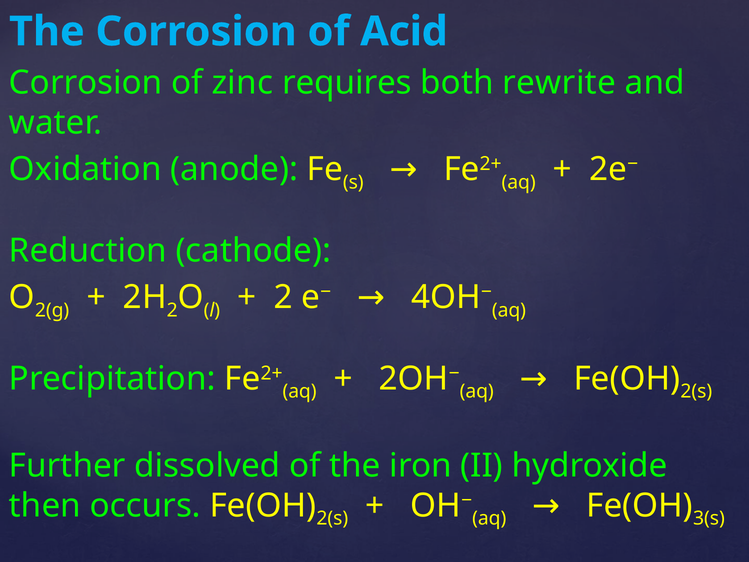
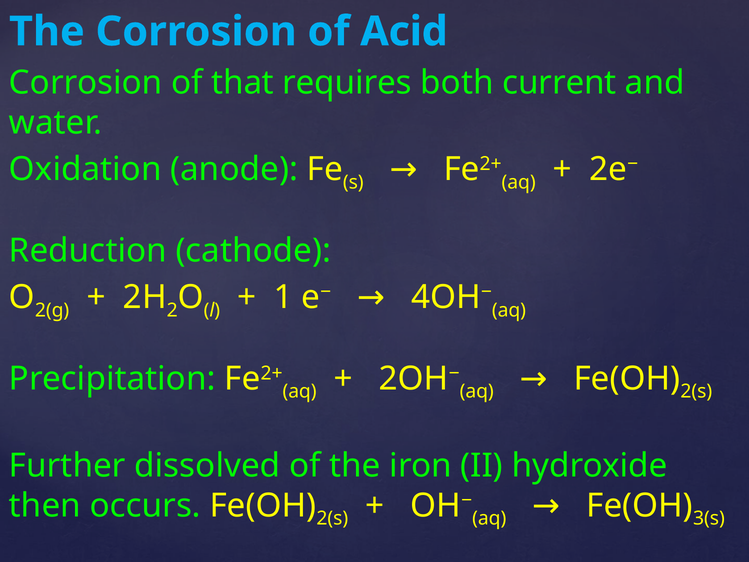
zinc: zinc -> that (243, 83)
rewrite: rewrite -> current (559, 83)
2: 2 -> 1 (283, 297)
